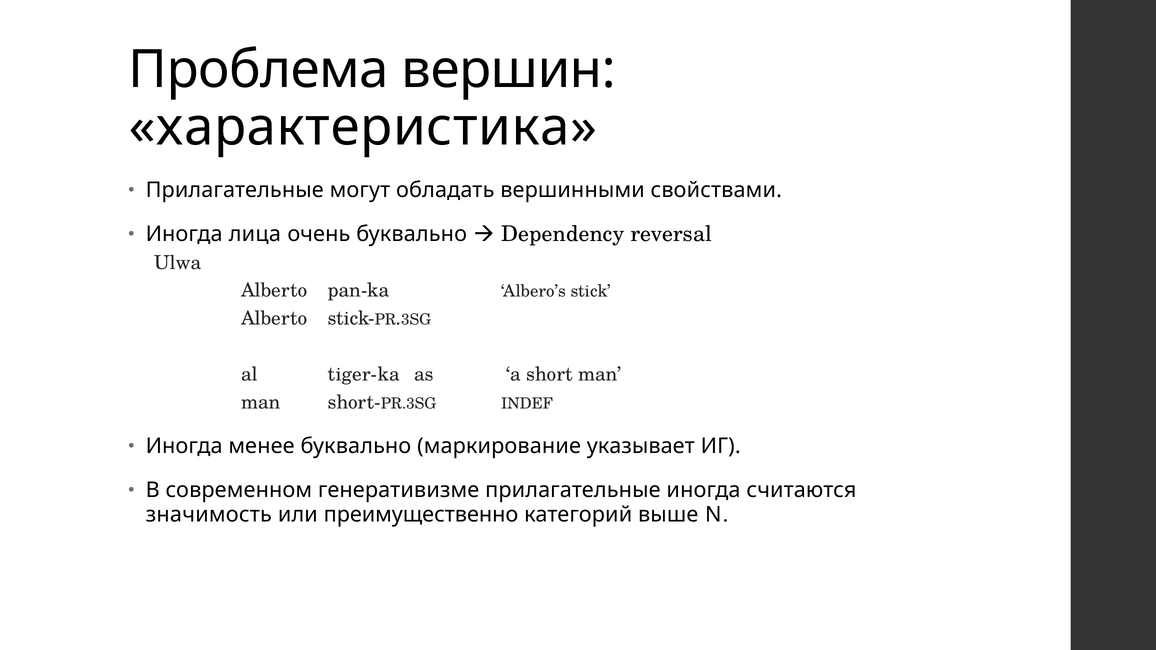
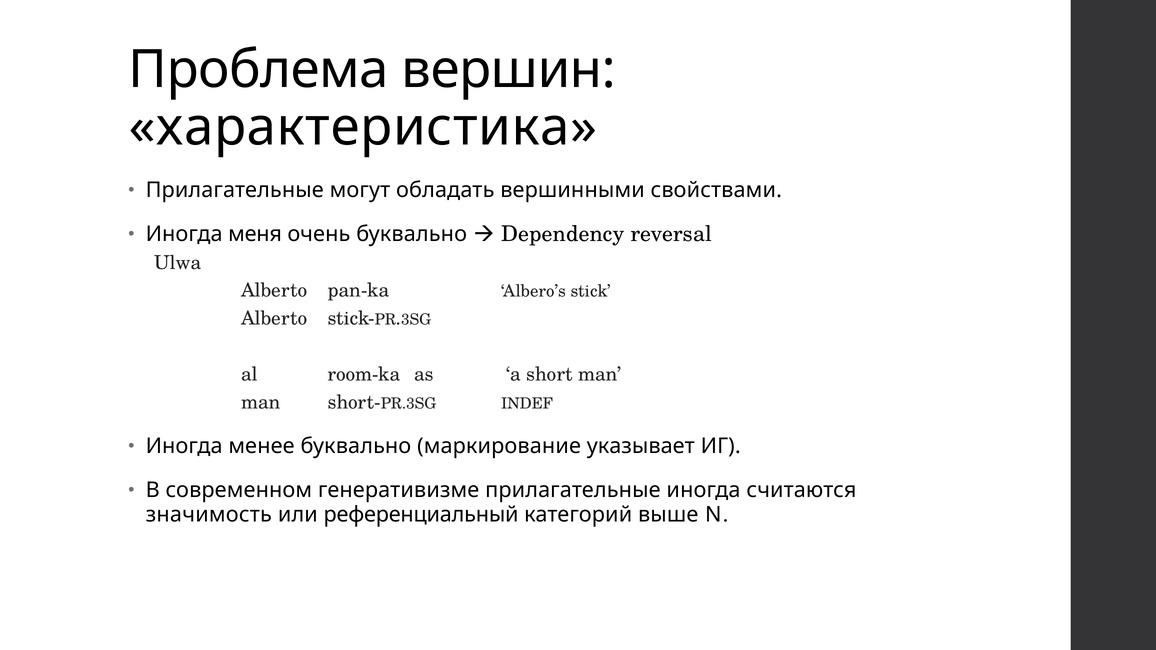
лица: лица -> меня (255, 234)
tiger-ka: tiger-ka -> room-ka (364, 375)
преимущественно: преимущественно -> референциальный (421, 515)
